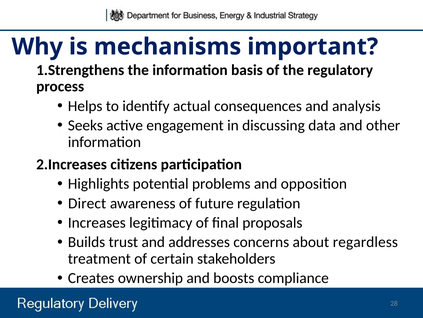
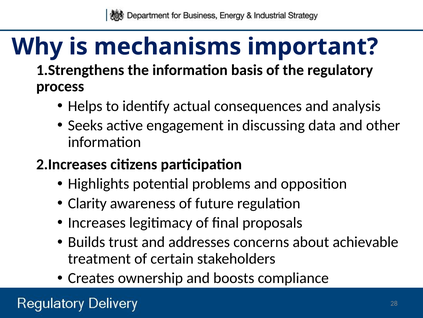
Direct: Direct -> Clarity (87, 203)
regardless: regardless -> achievable (365, 242)
